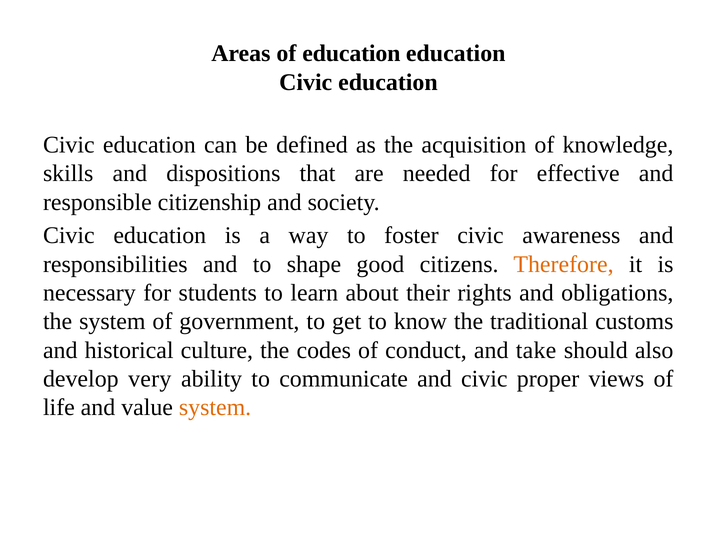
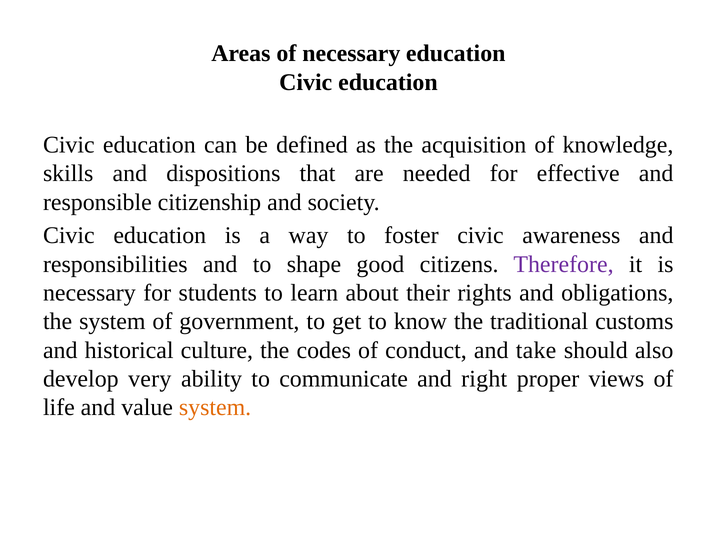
of education: education -> necessary (351, 54)
Therefore colour: orange -> purple (564, 265)
and civic: civic -> right (484, 379)
